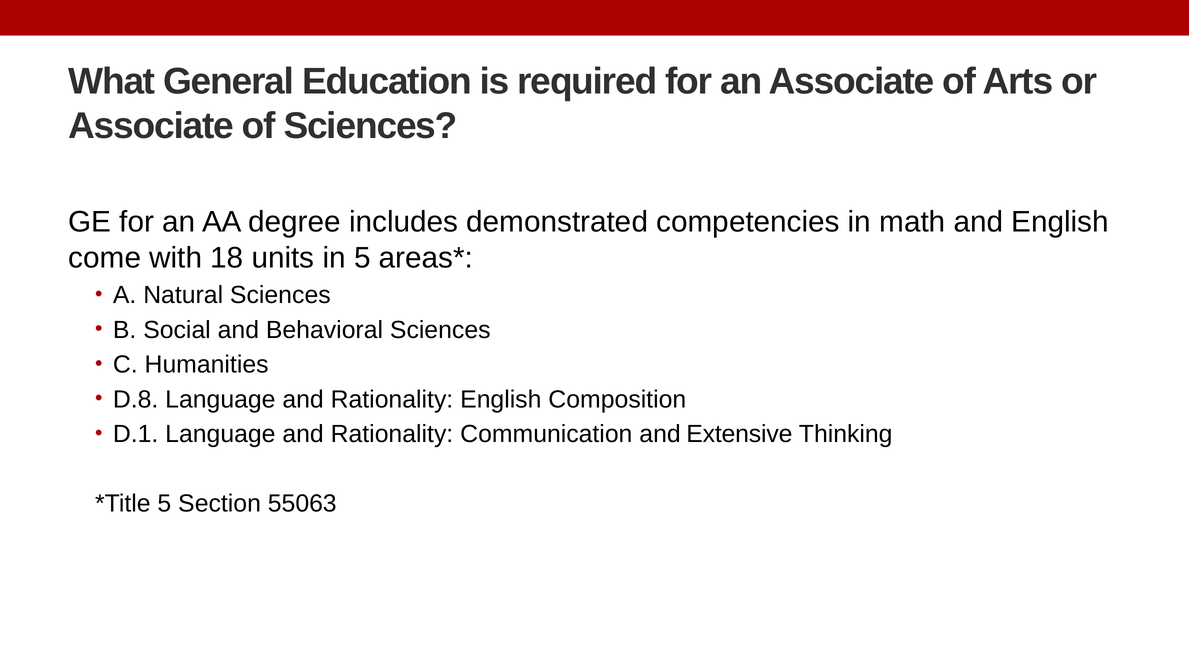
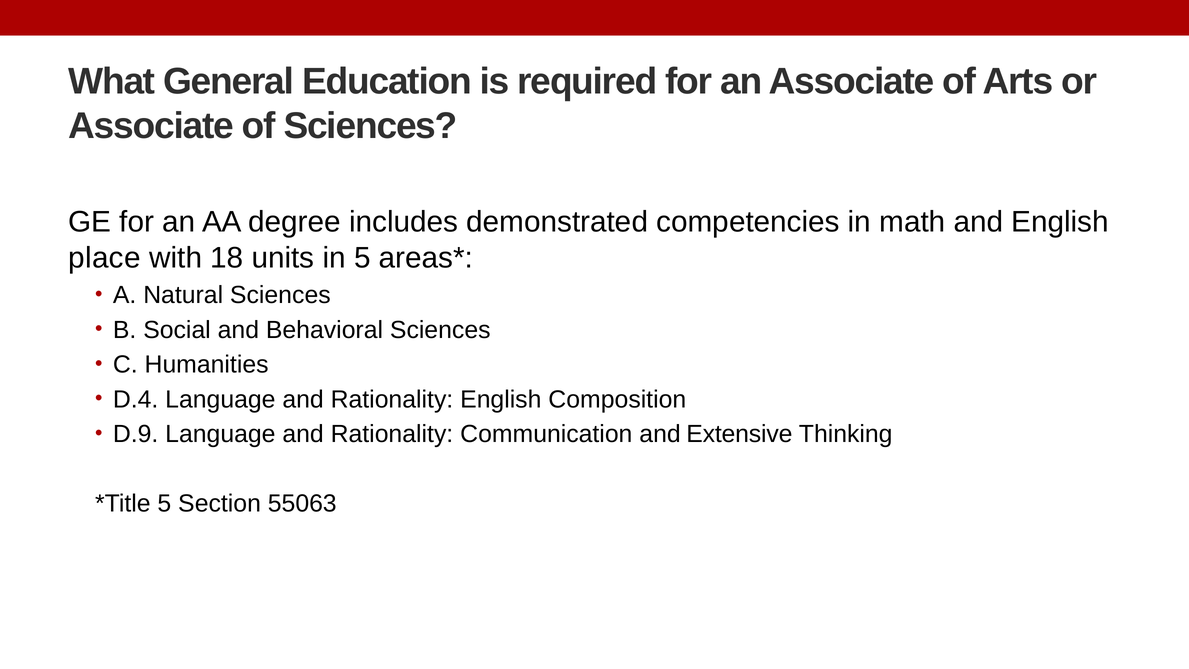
come: come -> place (105, 258)
D.8: D.8 -> D.4 (136, 399)
D.1: D.1 -> D.9 (136, 434)
